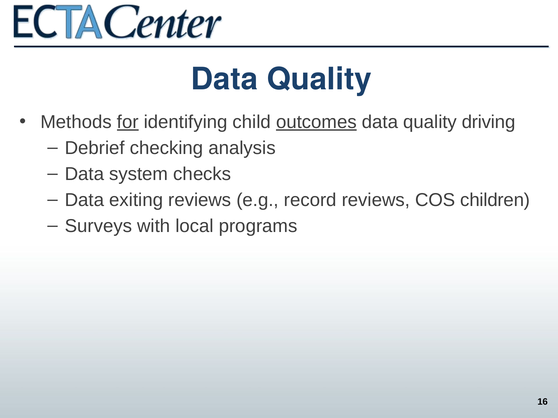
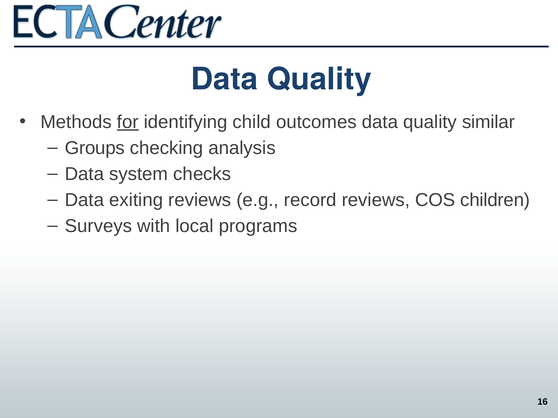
outcomes underline: present -> none (316, 122)
driving: driving -> similar (489, 122)
Debrief: Debrief -> Groups (95, 148)
